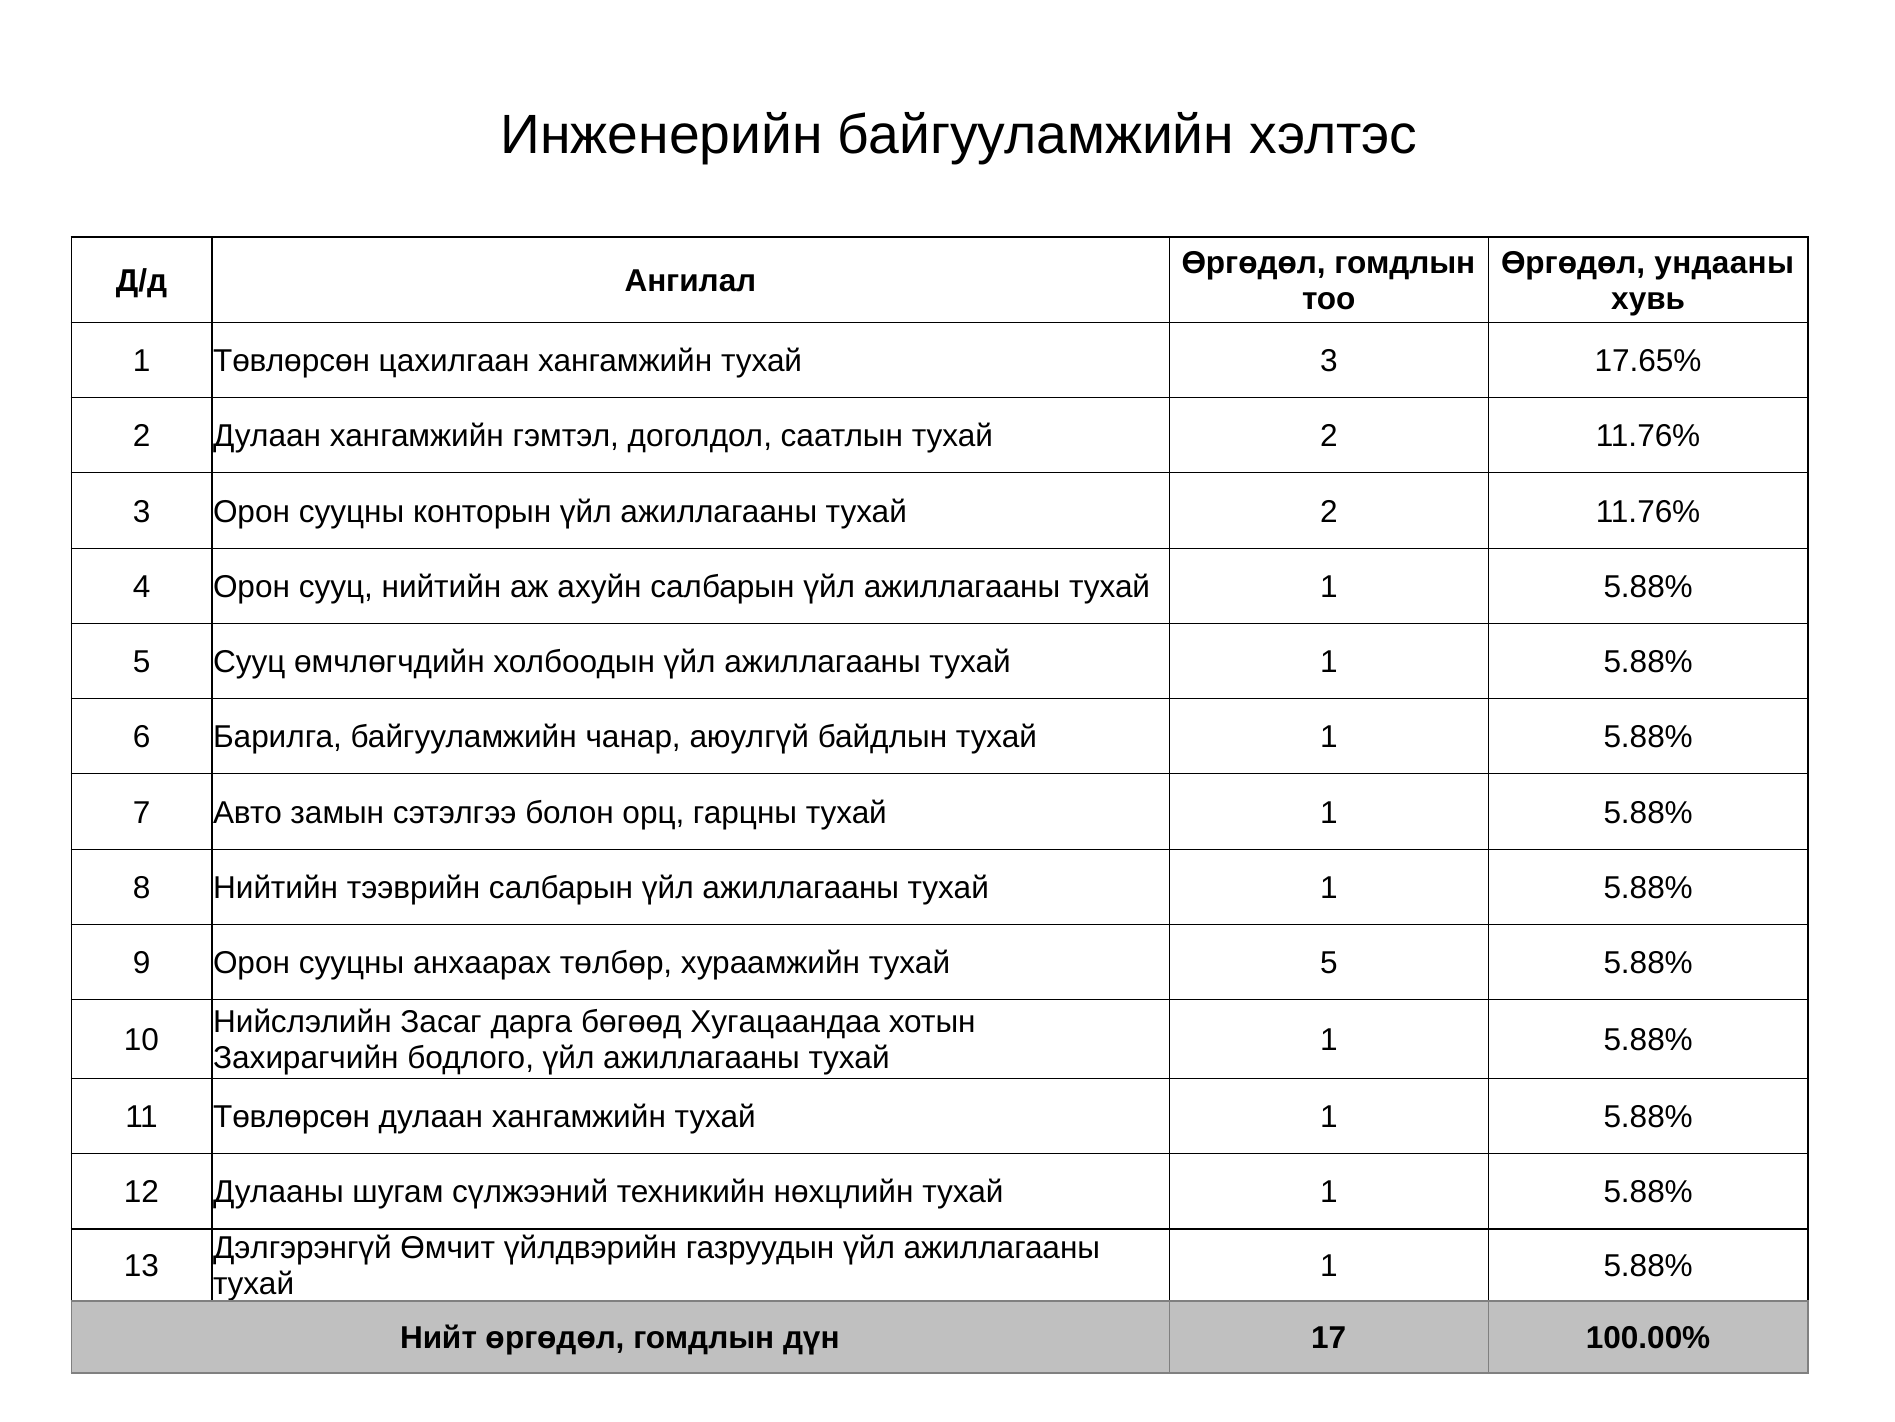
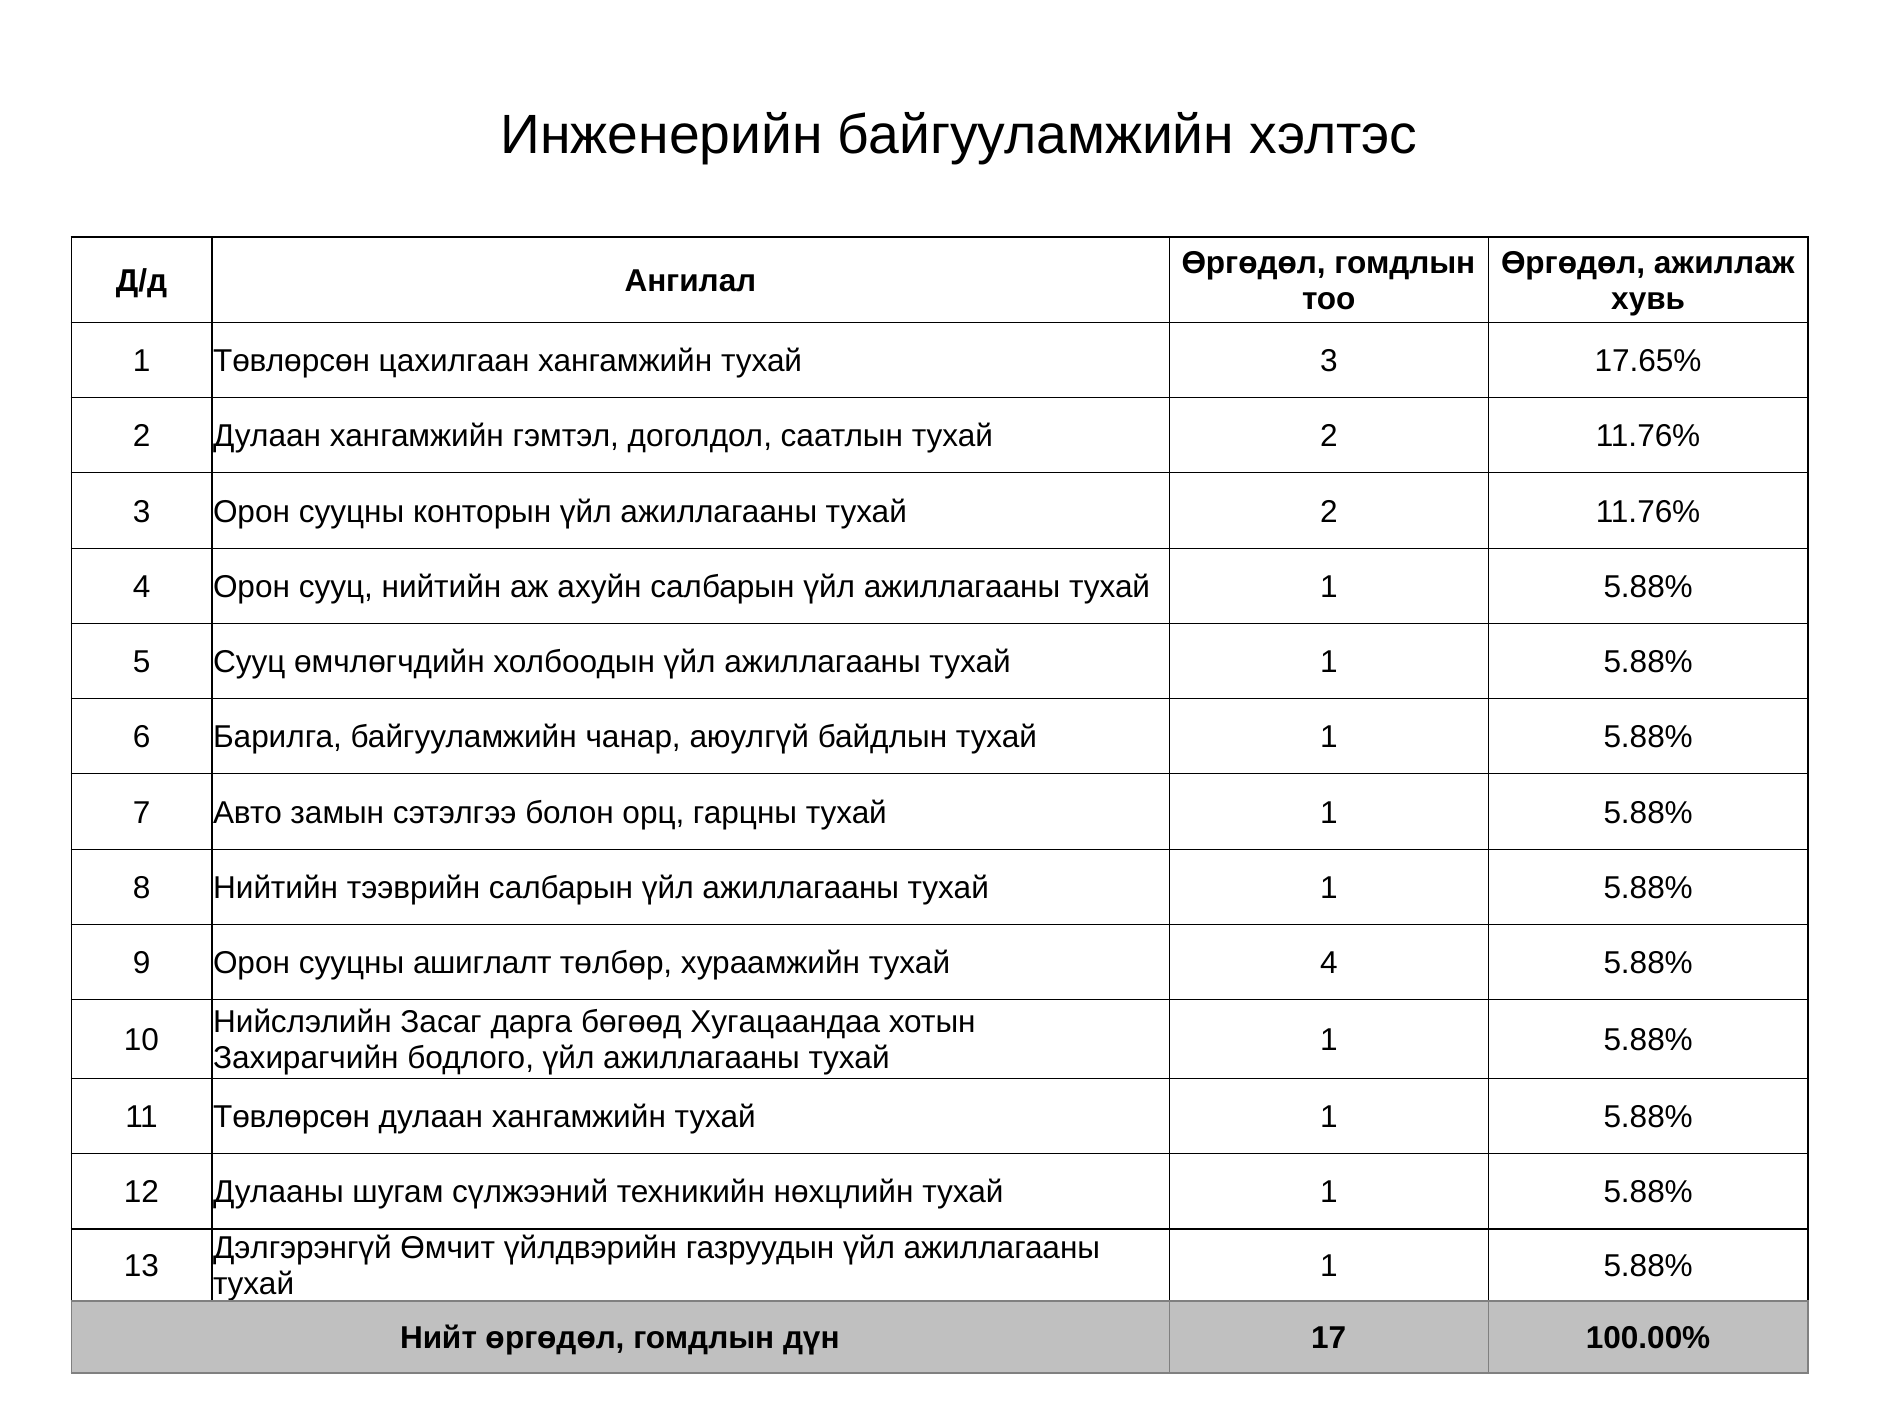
ундааны: ундааны -> ажиллаж (1724, 263)
анхаарах: анхаарах -> ашиглалт (482, 963)
тухай 5: 5 -> 4 (1329, 963)
